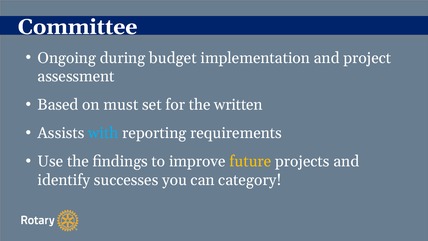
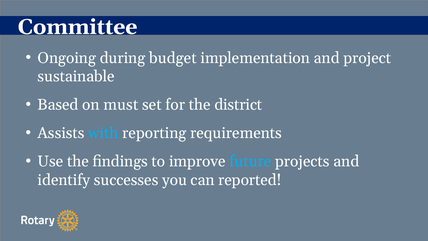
assessment: assessment -> sustainable (76, 76)
written: written -> district (238, 105)
future colour: yellow -> light blue (250, 161)
category: category -> reported (250, 180)
